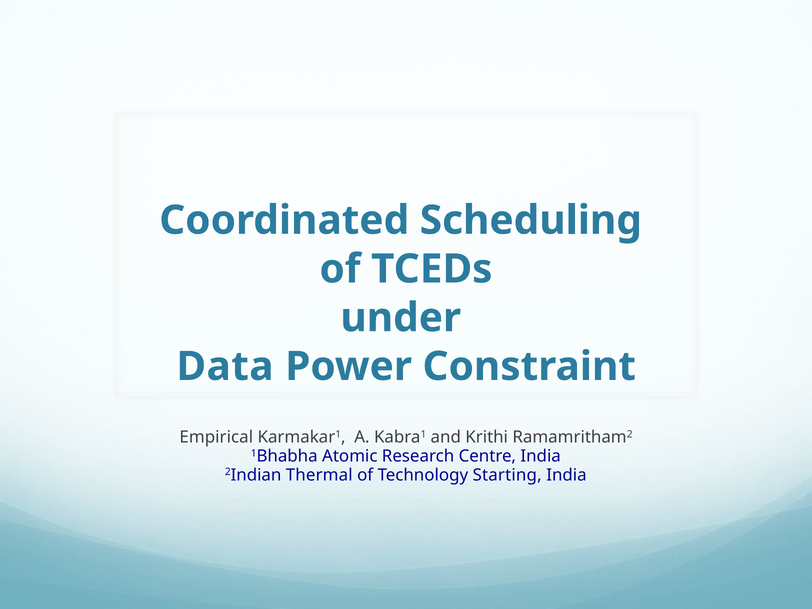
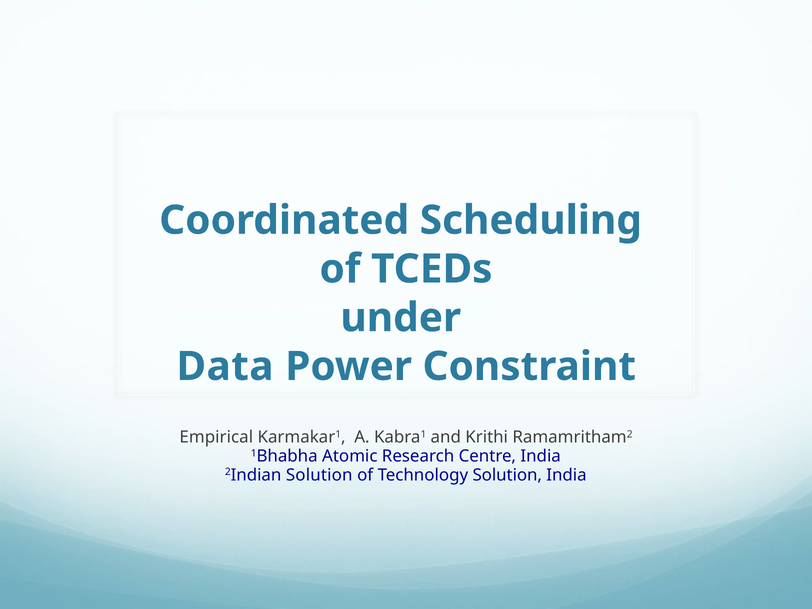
2Indian Thermal: Thermal -> Solution (319, 475)
Technology Starting: Starting -> Solution (507, 475)
